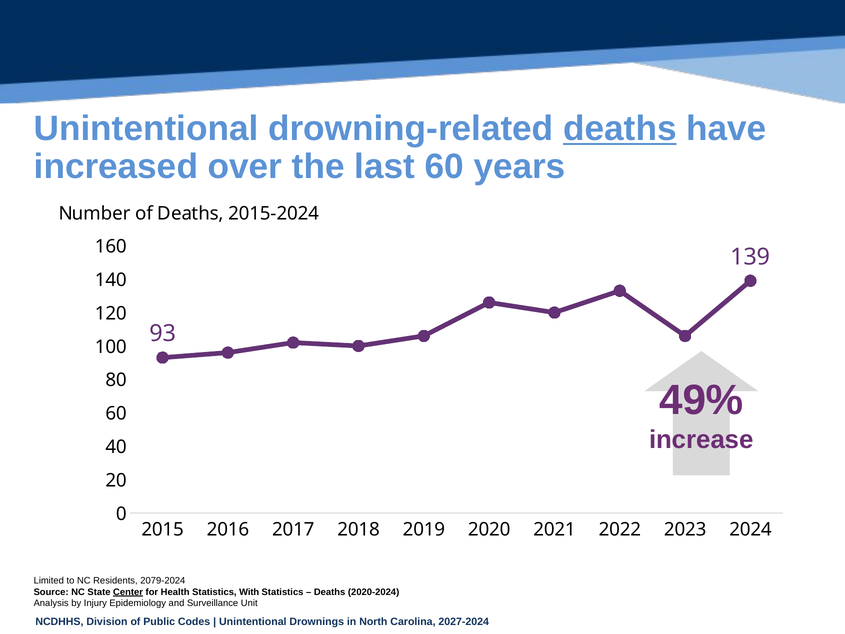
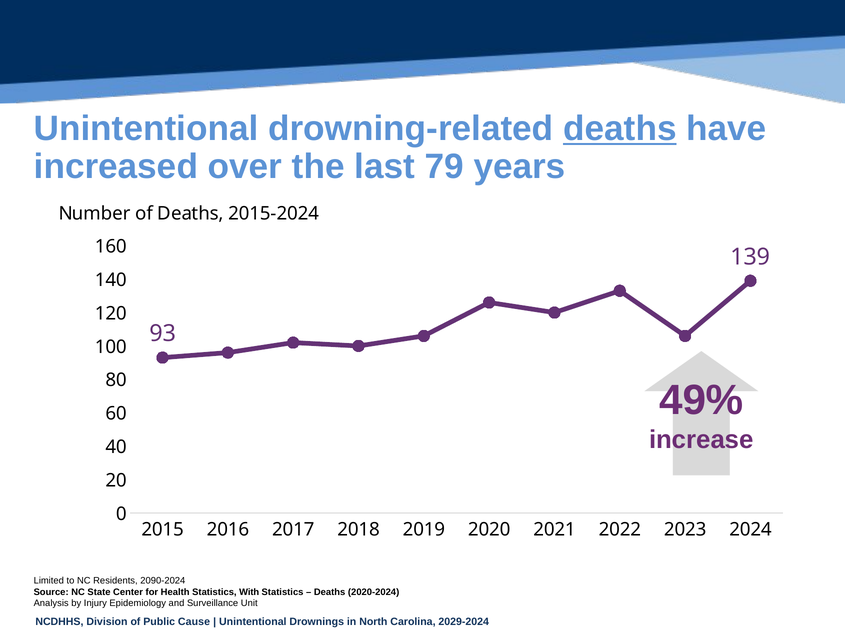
last 60: 60 -> 79 (444, 167)
2079-2024: 2079-2024 -> 2090-2024 (163, 580)
Center underline: present -> none (128, 592)
Codes: Codes -> Cause (194, 621)
2027-2024: 2027-2024 -> 2029-2024 (464, 621)
